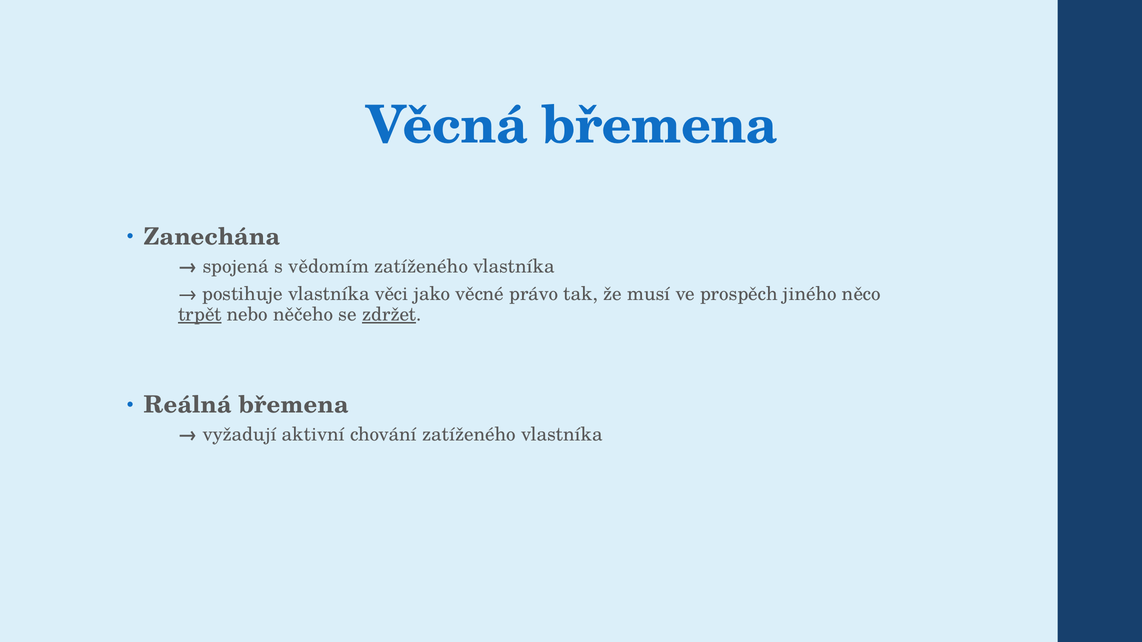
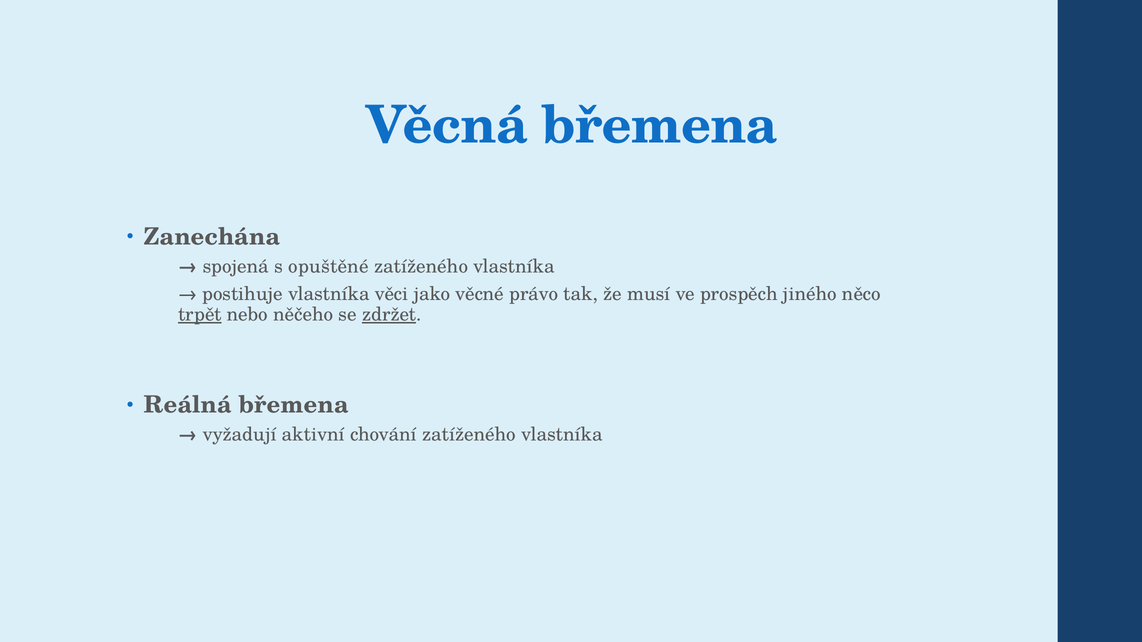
vědomím: vědomím -> opuštěné (329, 266)
